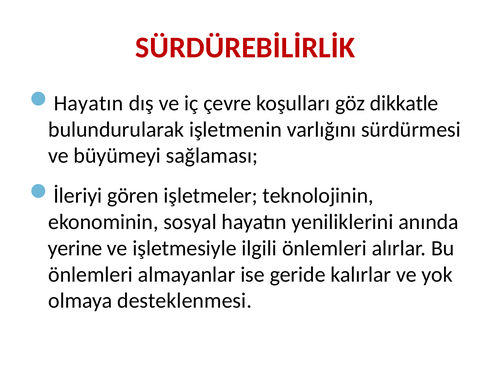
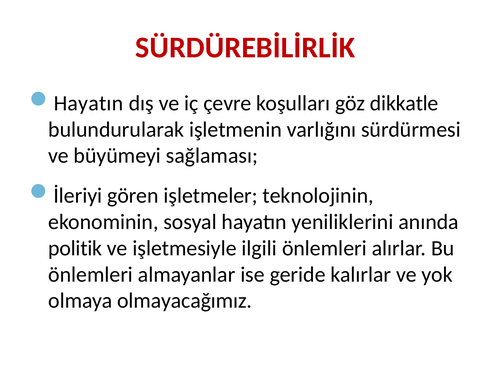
yerine: yerine -> politik (75, 248)
desteklenmesi: desteklenmesi -> olmayacağımız (185, 300)
